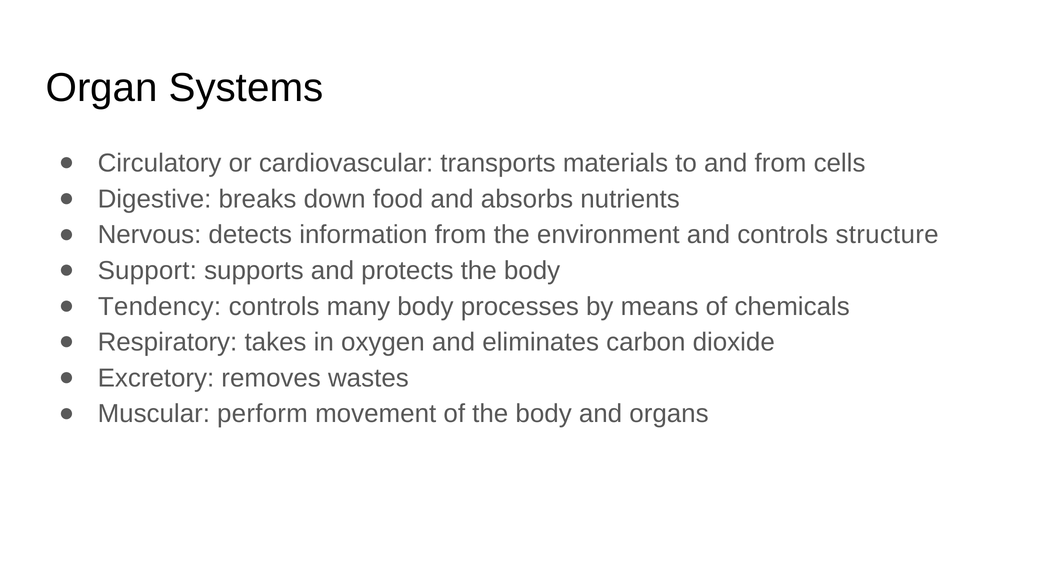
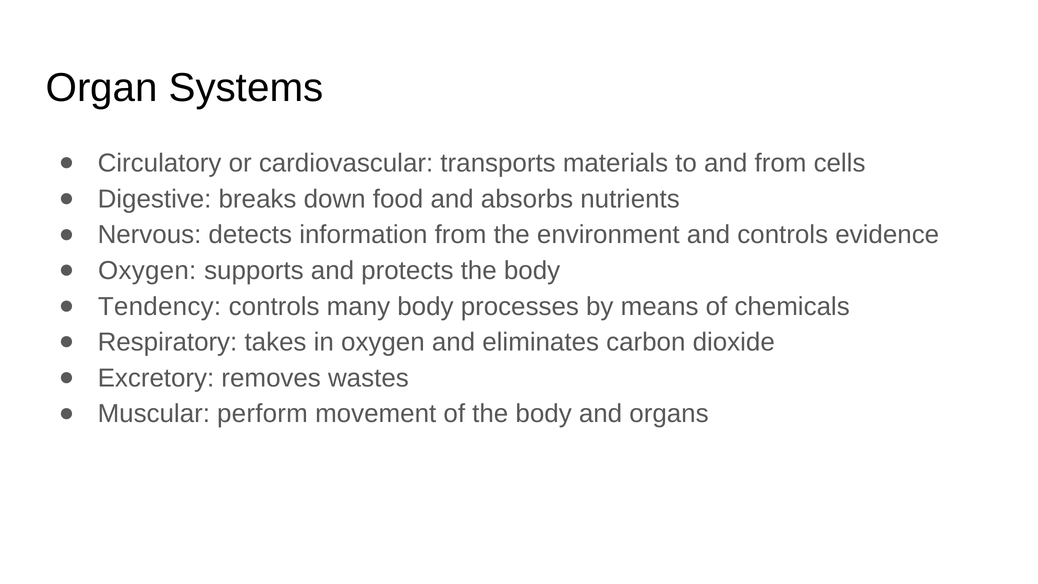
structure: structure -> evidence (887, 235)
Support: Support -> Oxygen (147, 271)
